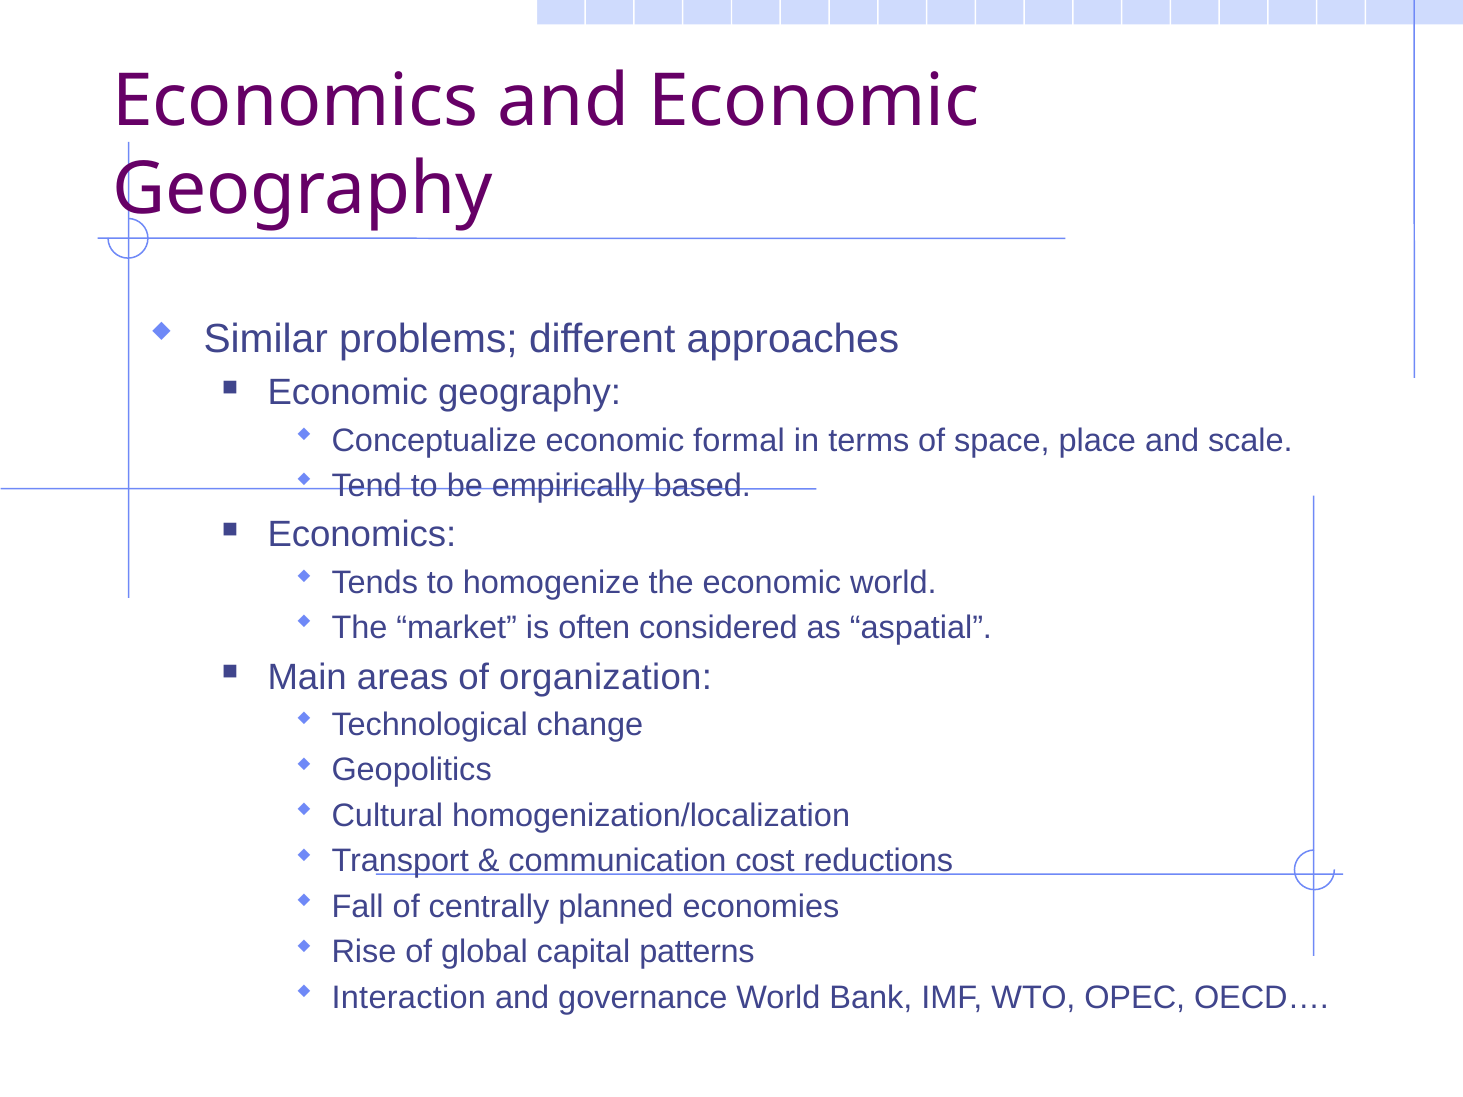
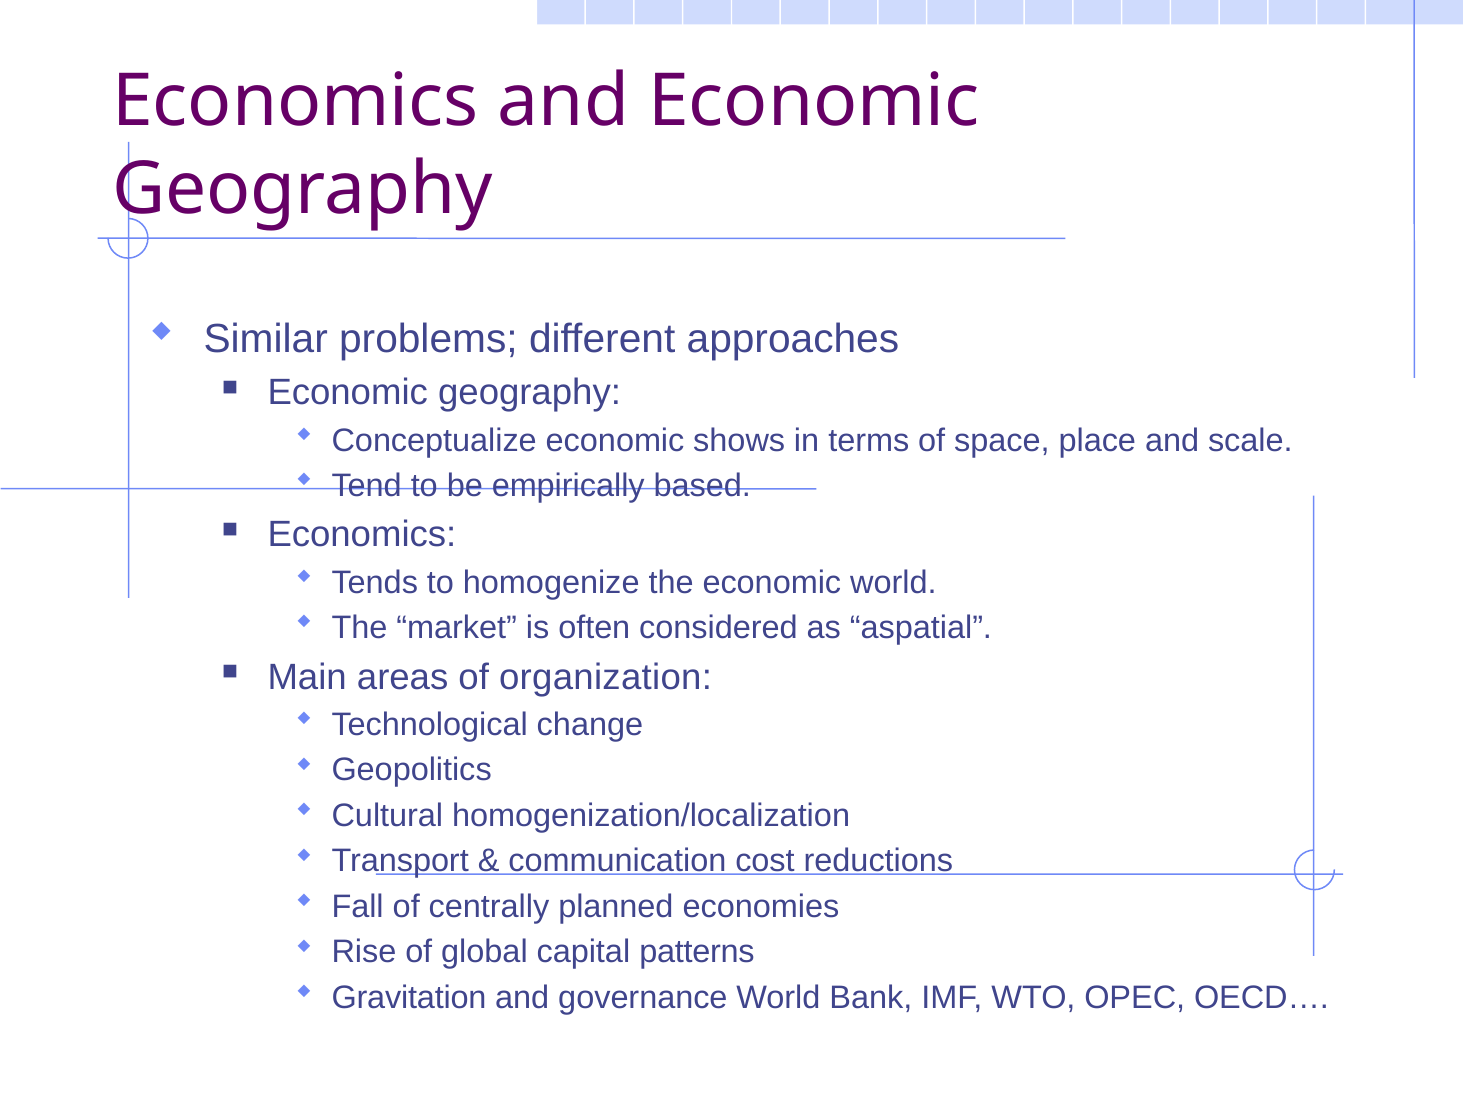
formal: formal -> shows (739, 440)
Interaction: Interaction -> Gravitation (409, 998)
